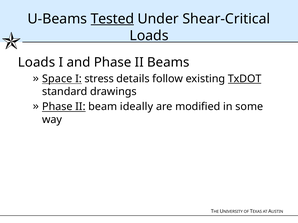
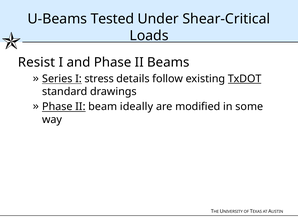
Tested underline: present -> none (112, 19)
Loads: Loads -> Resist (37, 63)
Space: Space -> Series (57, 79)
